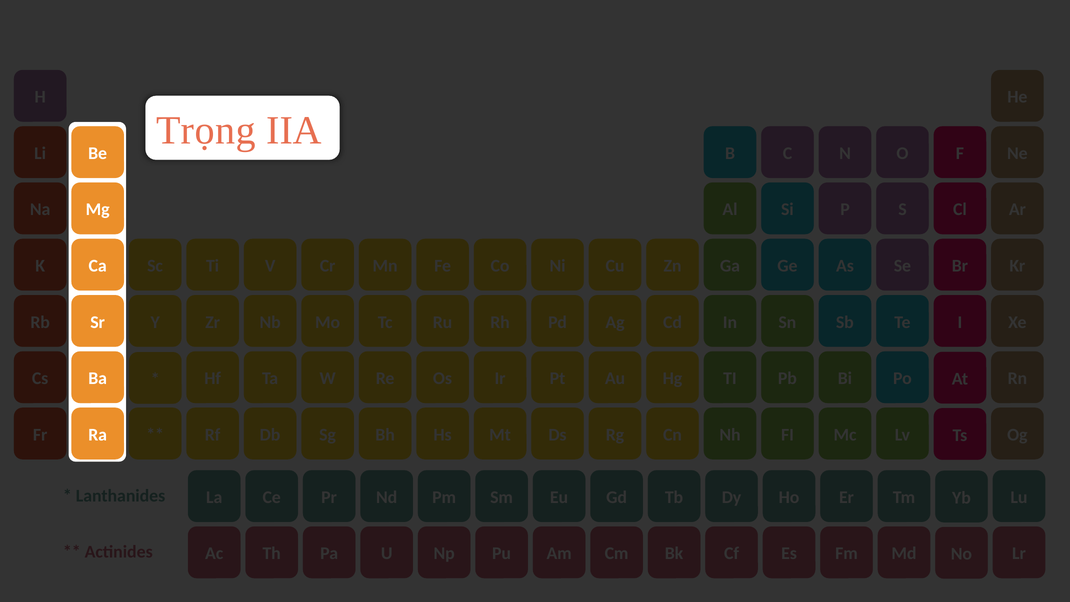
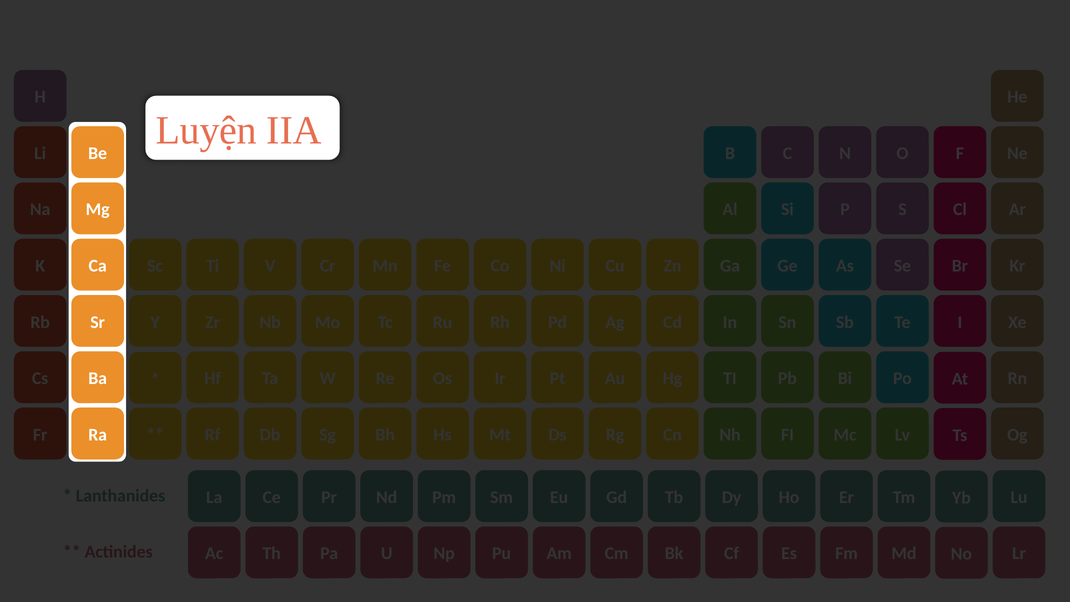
Trọng: Trọng -> Luyện (206, 130)
